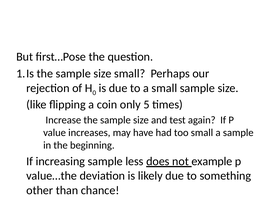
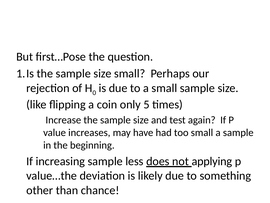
example: example -> applying (212, 161)
